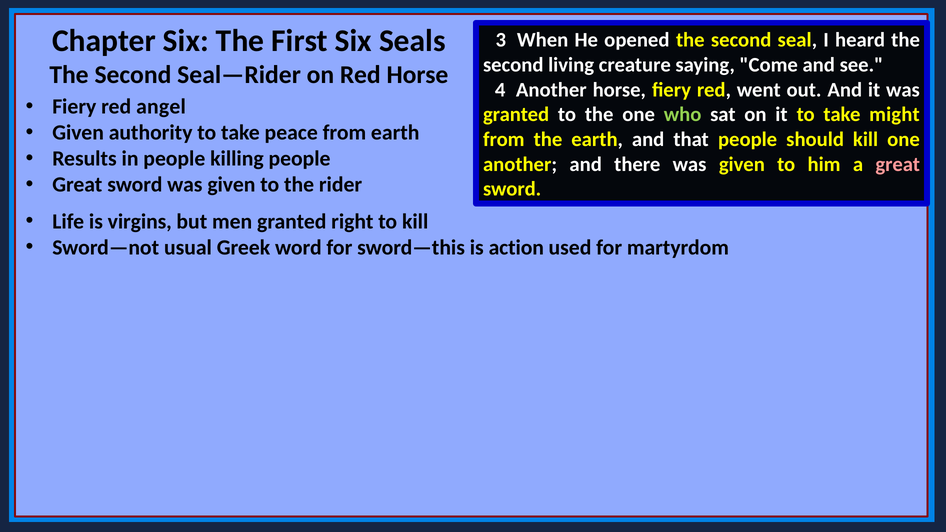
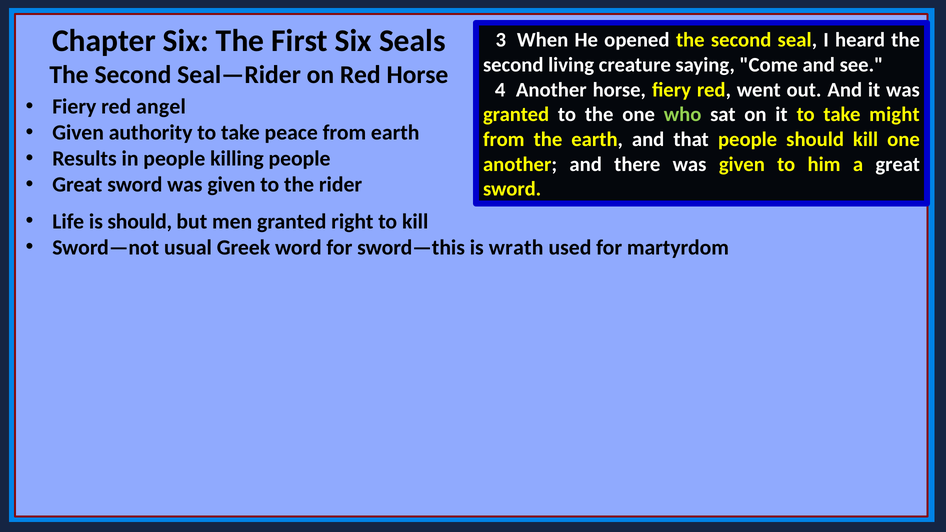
great colour: pink -> white (898, 164)
is virgins: virgins -> should (140, 222)
action: action -> wrath (516, 248)
